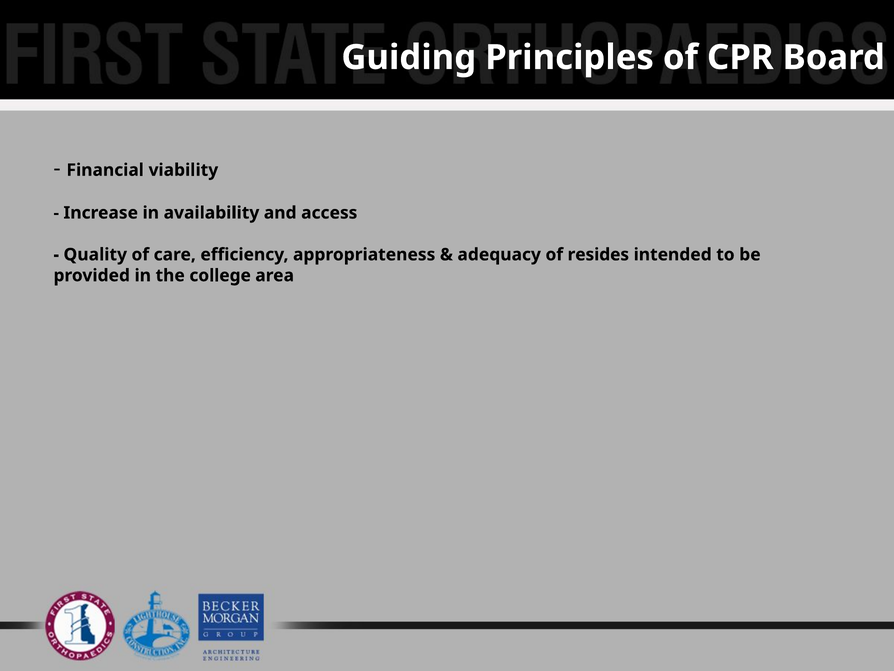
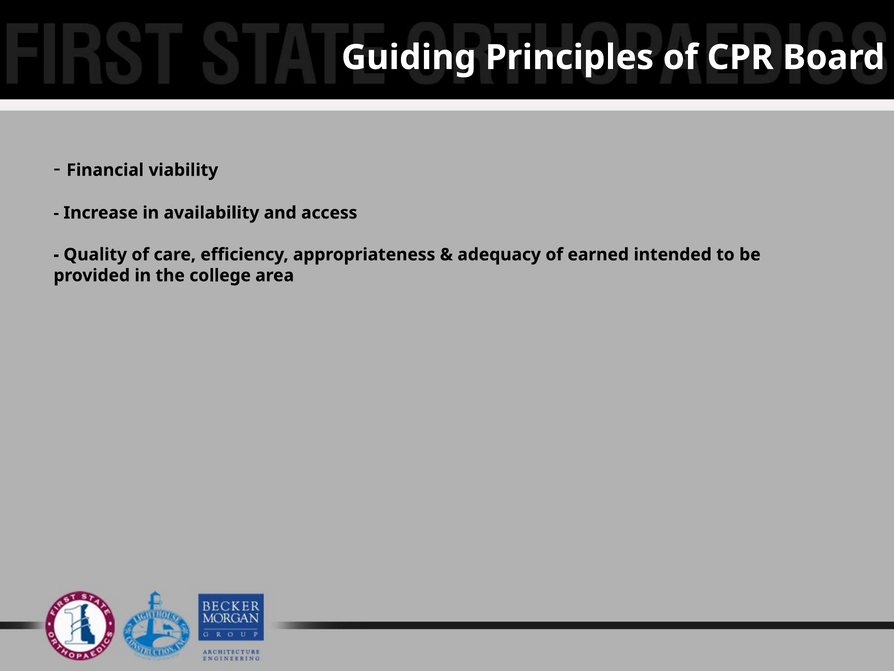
resides: resides -> earned (598, 254)
